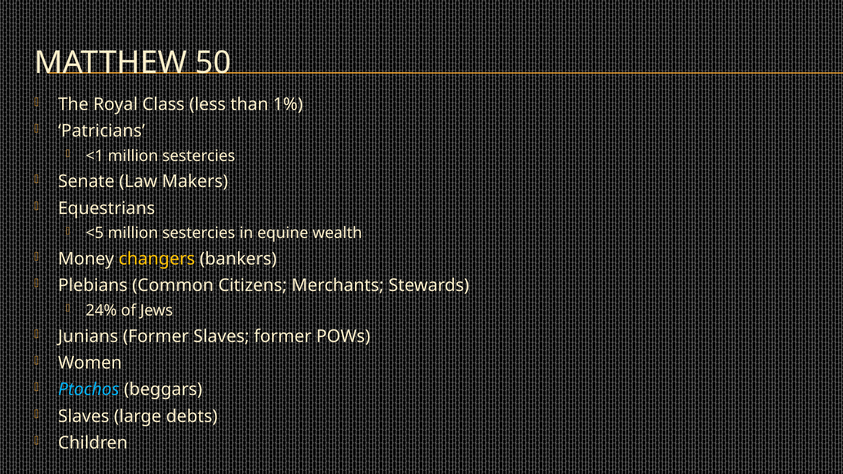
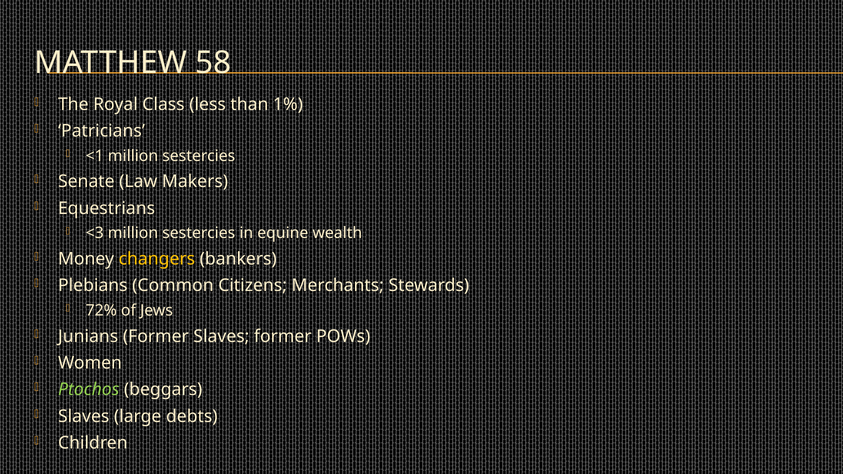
50: 50 -> 58 (213, 63)
<5: <5 -> <3 (95, 233)
24%: 24% -> 72% (101, 311)
Ptochos colour: light blue -> light green (89, 390)
